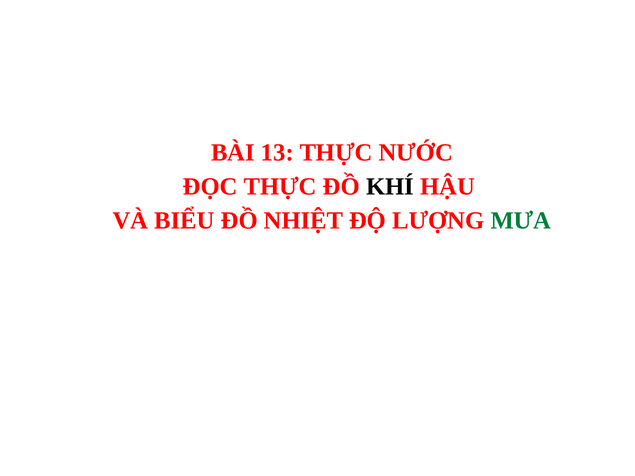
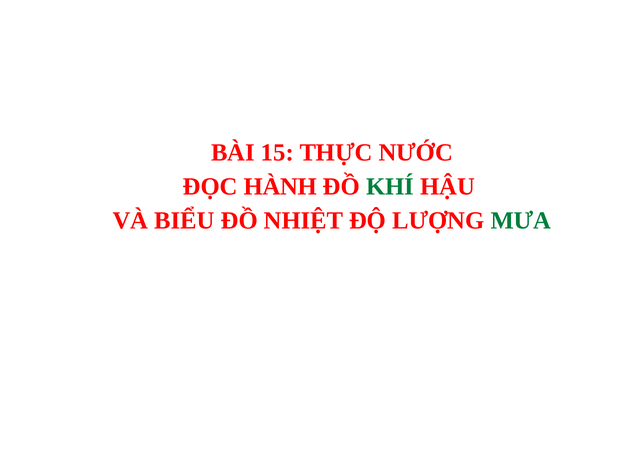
13: 13 -> 15 (277, 153)
ĐỌC THỰC: THỰC -> HÀNH (280, 187)
KHÍ colour: black -> green (390, 187)
